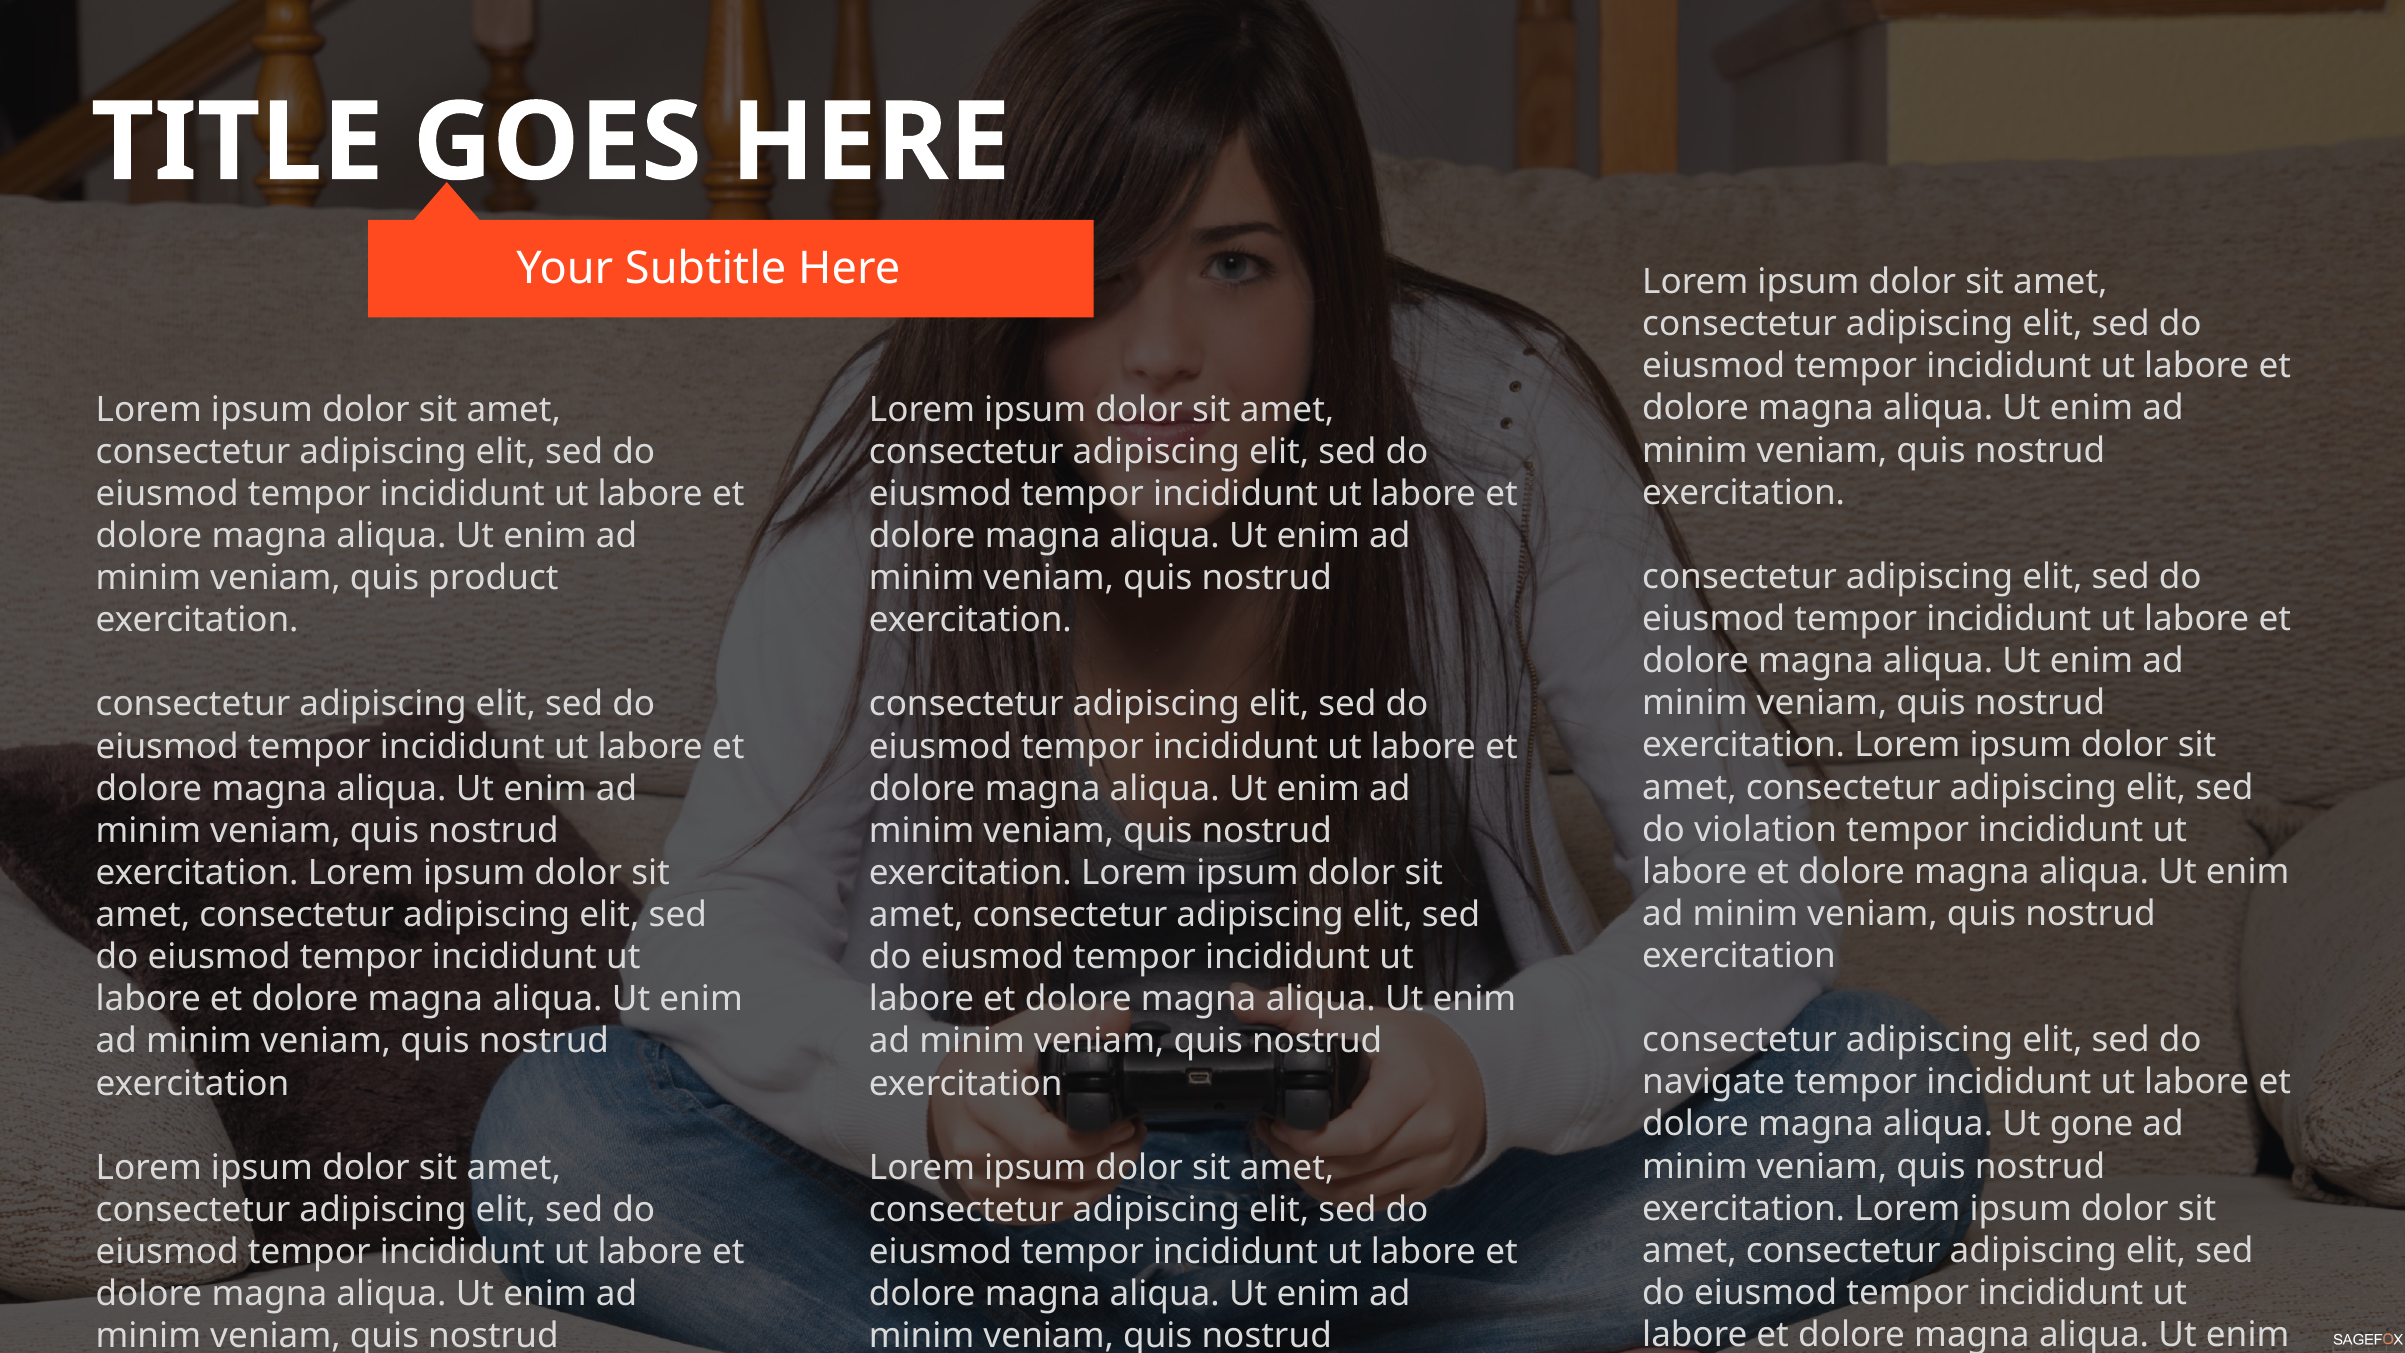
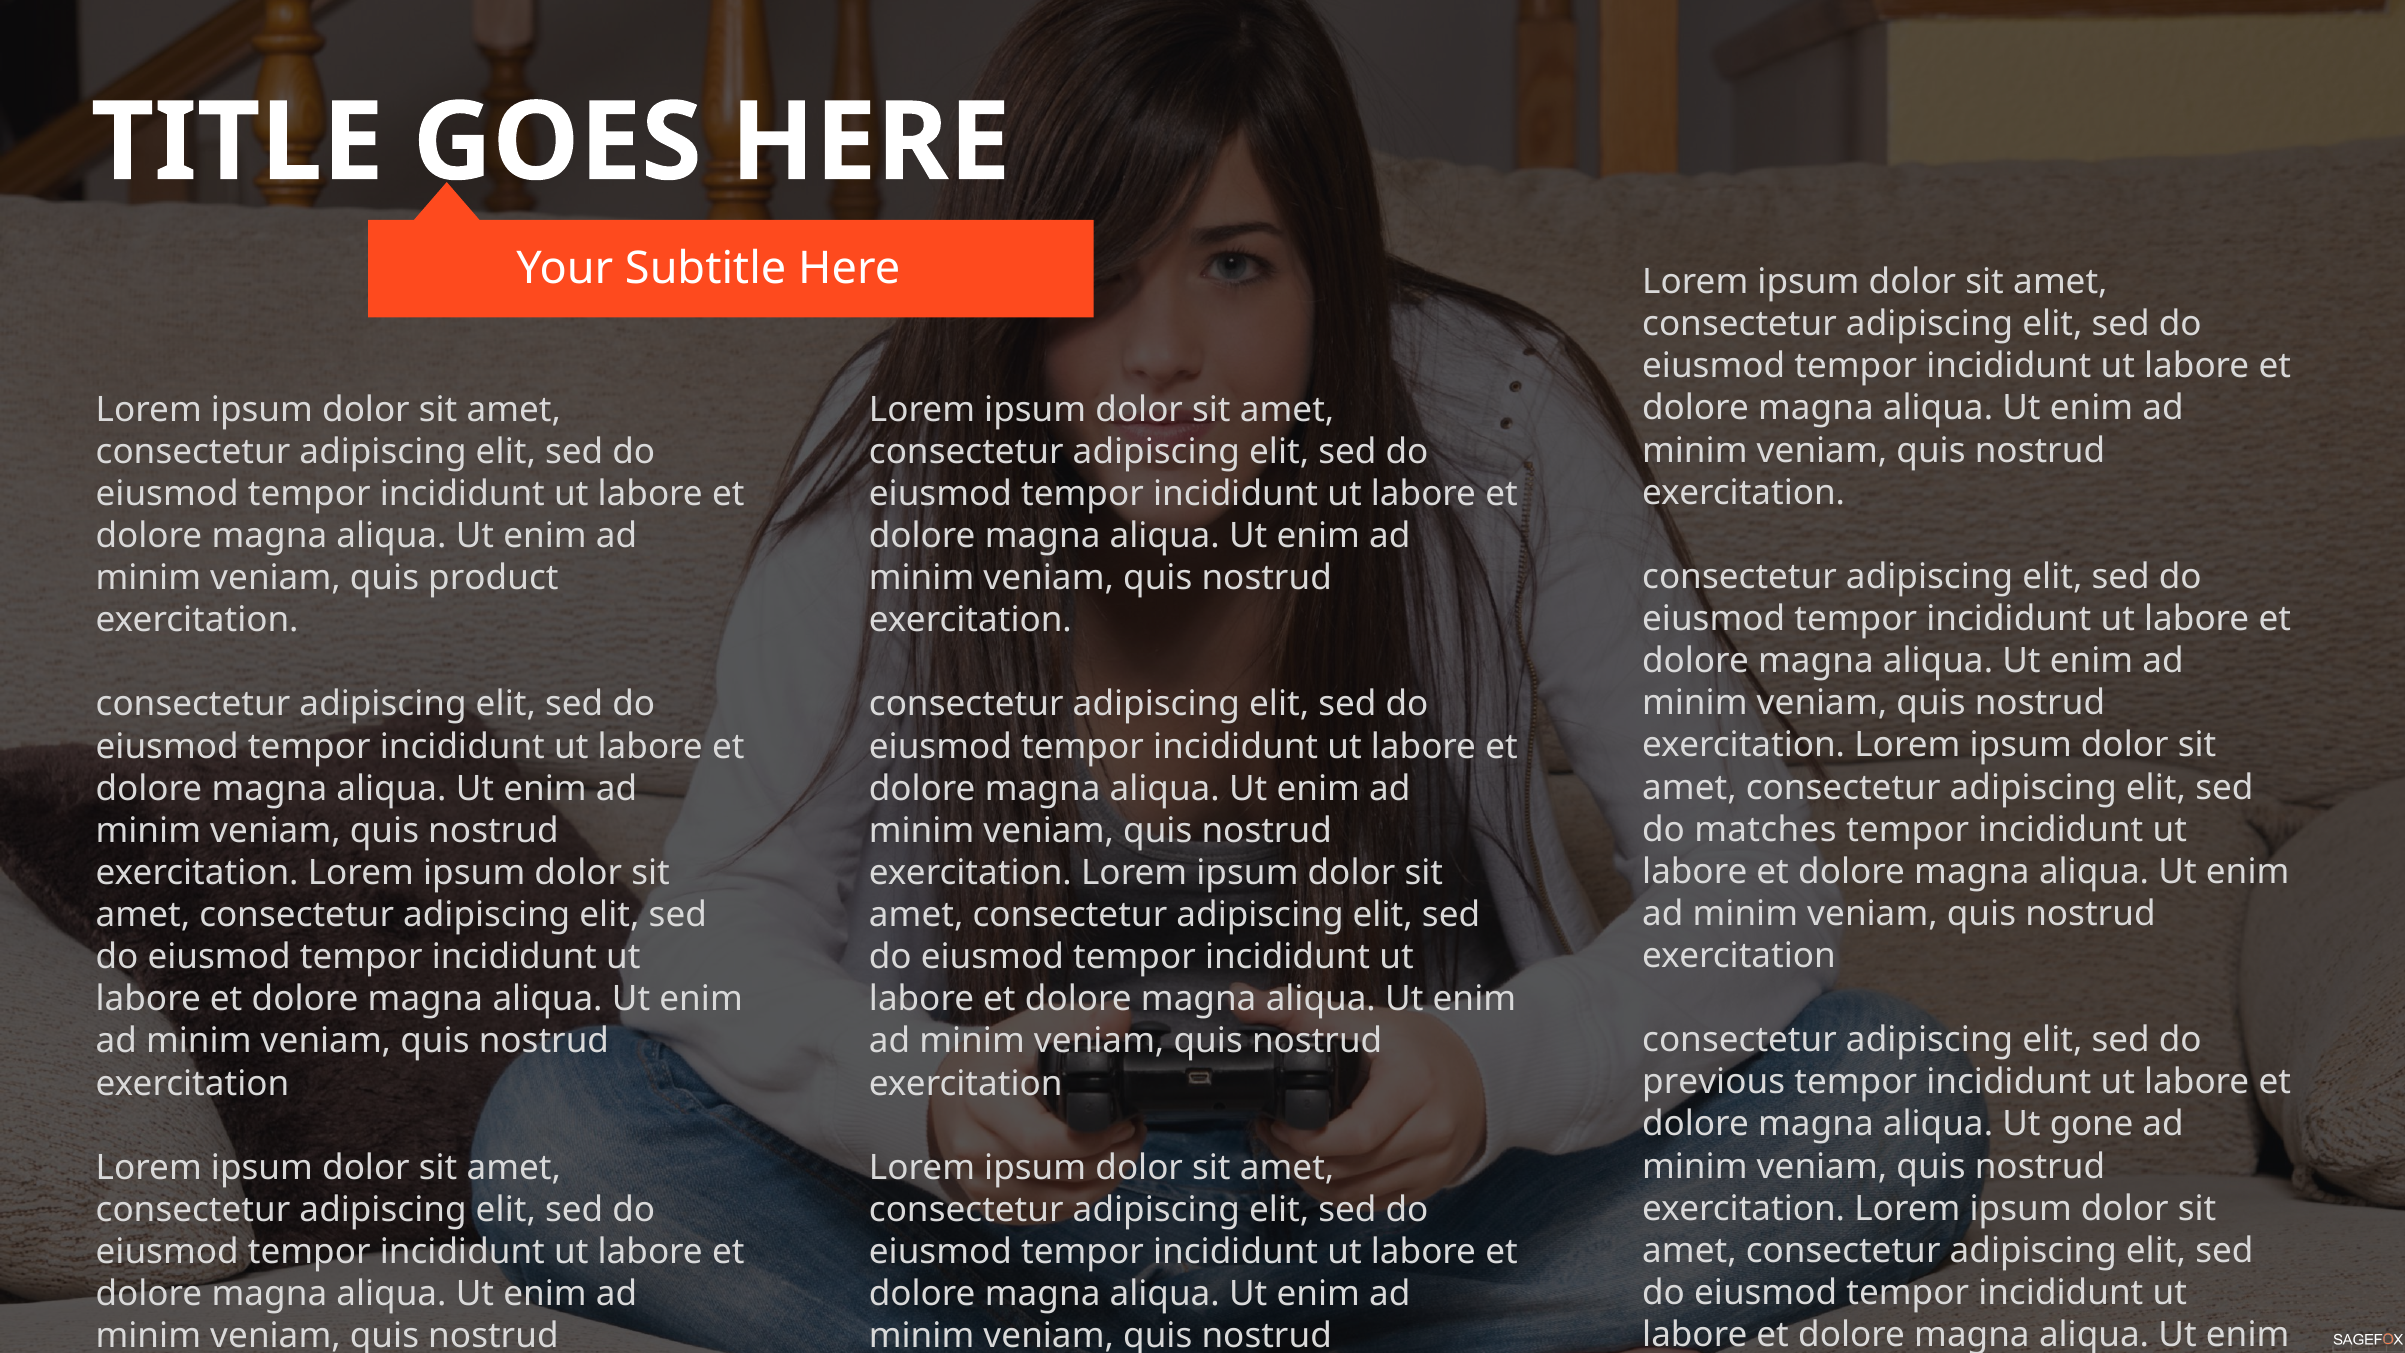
violation: violation -> matches (1765, 829)
navigate: navigate -> previous (1714, 1082)
